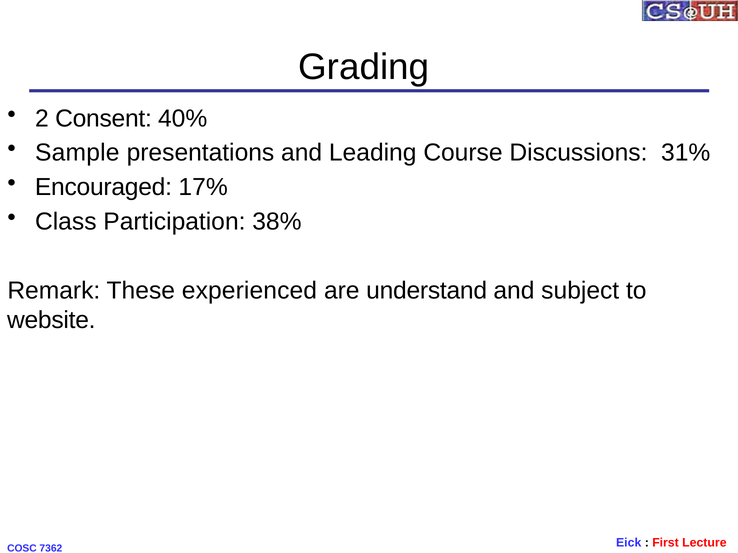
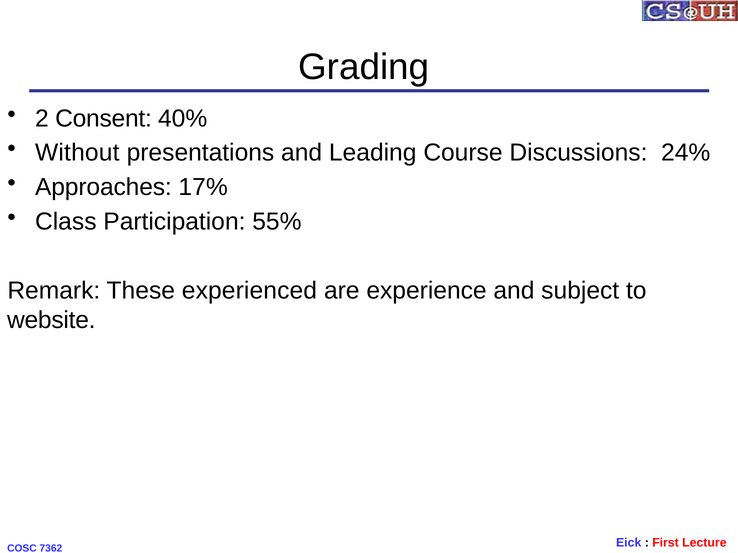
Sample: Sample -> Without (77, 153)
31%: 31% -> 24% (686, 153)
Encouraged: Encouraged -> Approaches (103, 187)
38%: 38% -> 55% (277, 222)
understand: understand -> experience (427, 291)
